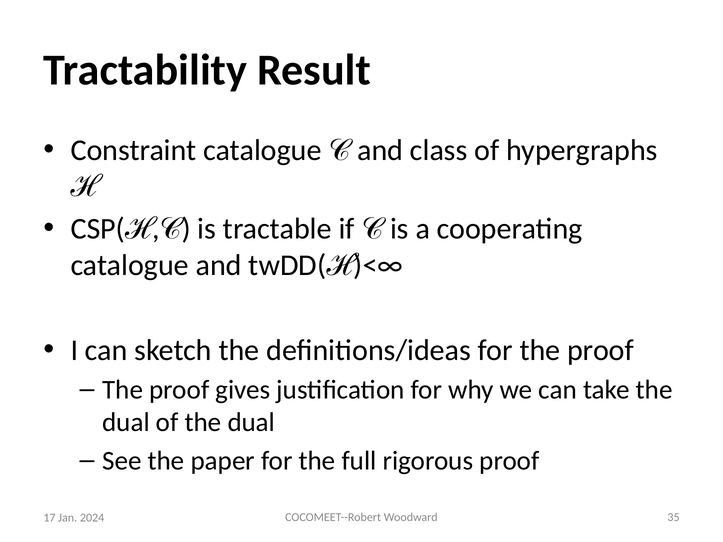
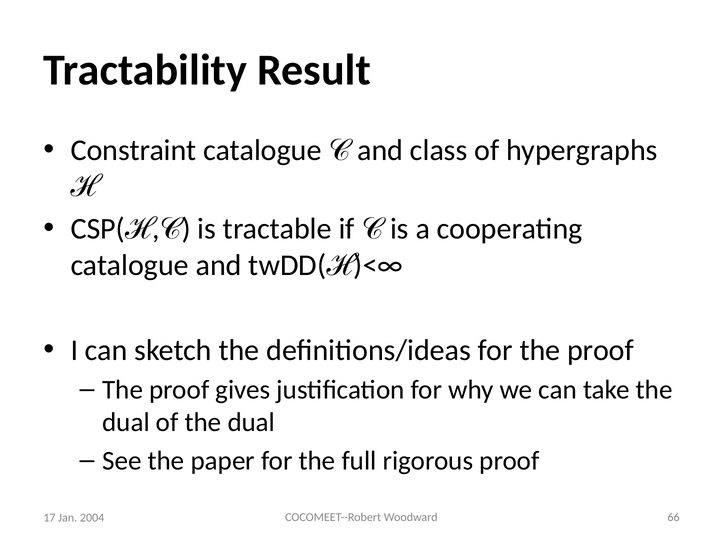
35: 35 -> 66 (674, 518)
2024: 2024 -> 2004 (92, 518)
